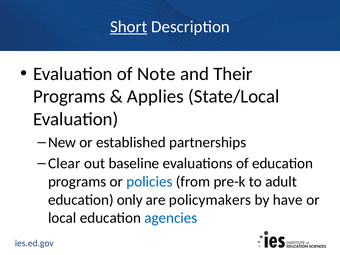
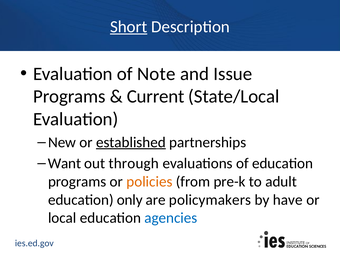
Their: Their -> Issue (233, 74)
Applies: Applies -> Current (156, 96)
established underline: none -> present (131, 142)
Clear: Clear -> Want (64, 163)
baseline: baseline -> through (134, 163)
policies colour: blue -> orange (149, 182)
